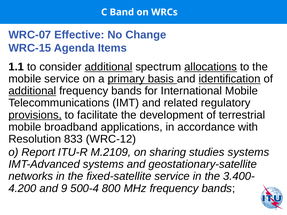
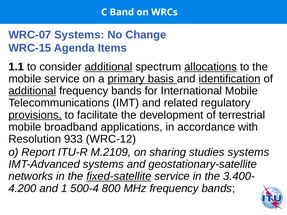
WRC-07 Effective: Effective -> Systems (79, 35)
833: 833 -> 933 (73, 139)
fixed-satellite underline: none -> present (119, 176)
9: 9 -> 1 (64, 189)
